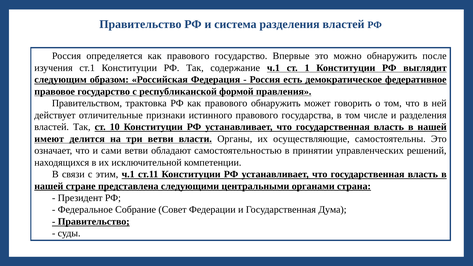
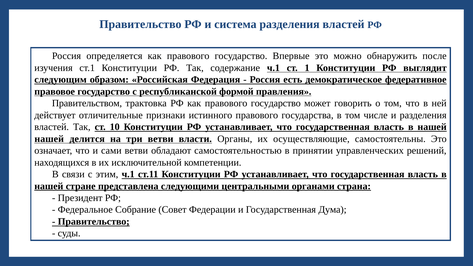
РФ как правового обнаружить: обнаружить -> государство (276, 103)
имеют: имеют -> нашей (49, 139)
